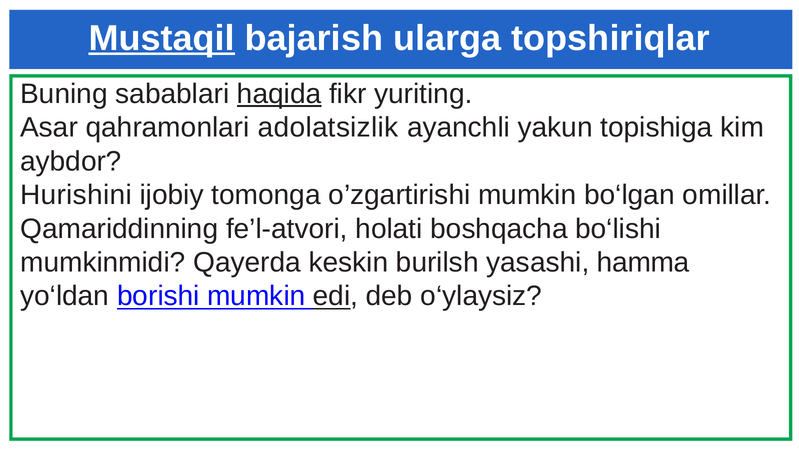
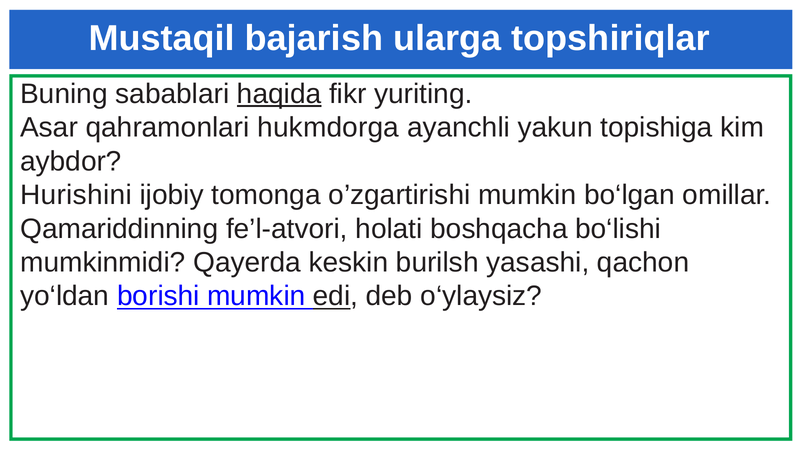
Mustaqil underline: present -> none (162, 38)
adolatsizlik: adolatsizlik -> hukmdorga (328, 128)
hamma: hamma -> qachon (643, 263)
